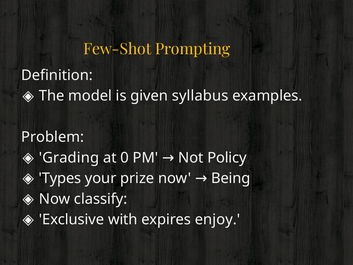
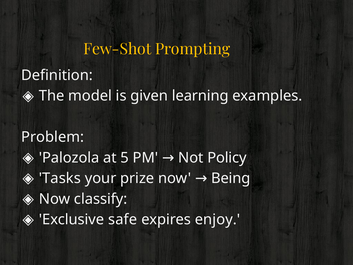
syllabus: syllabus -> learning (200, 96)
Grading: Grading -> Palozola (69, 158)
0: 0 -> 5 (125, 158)
Types: Types -> Tasks (60, 178)
with: with -> safe (123, 219)
